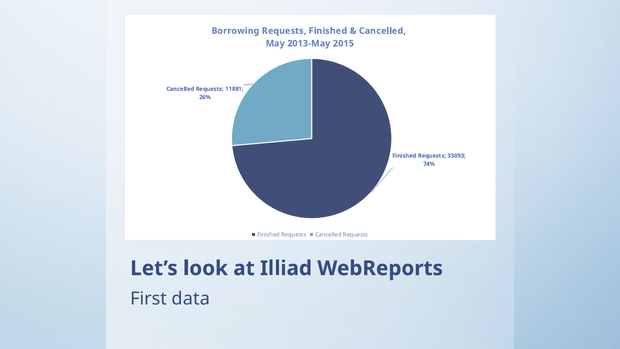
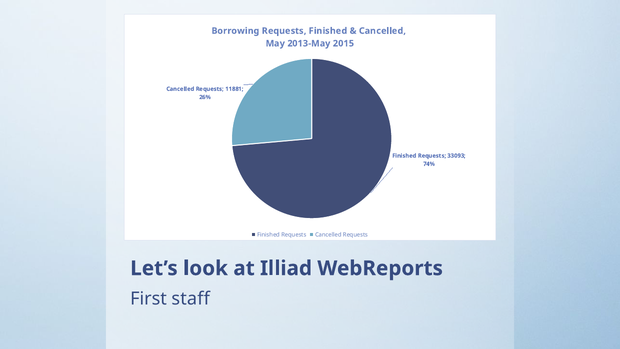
data: data -> staff (191, 299)
